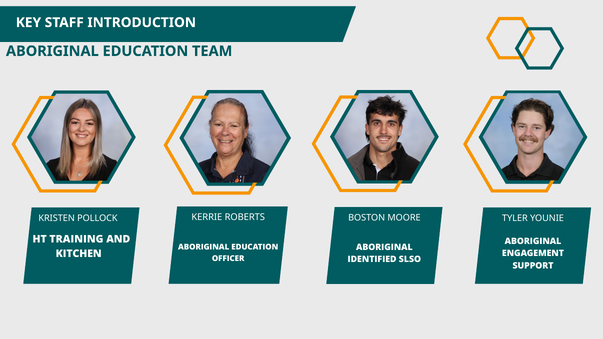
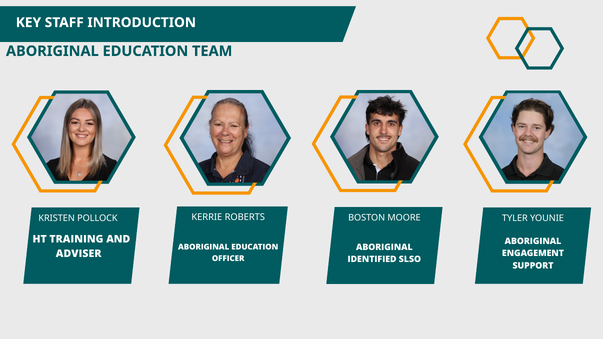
KITCHEN: KITCHEN -> ADVISER (79, 254)
